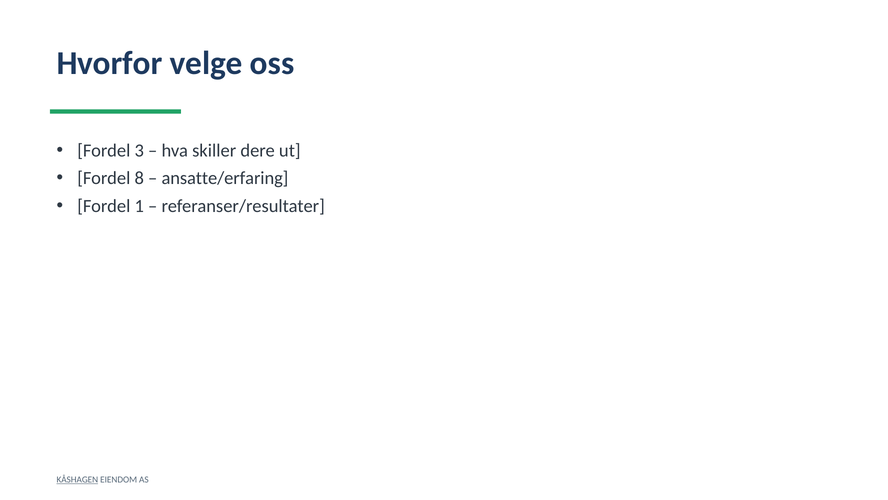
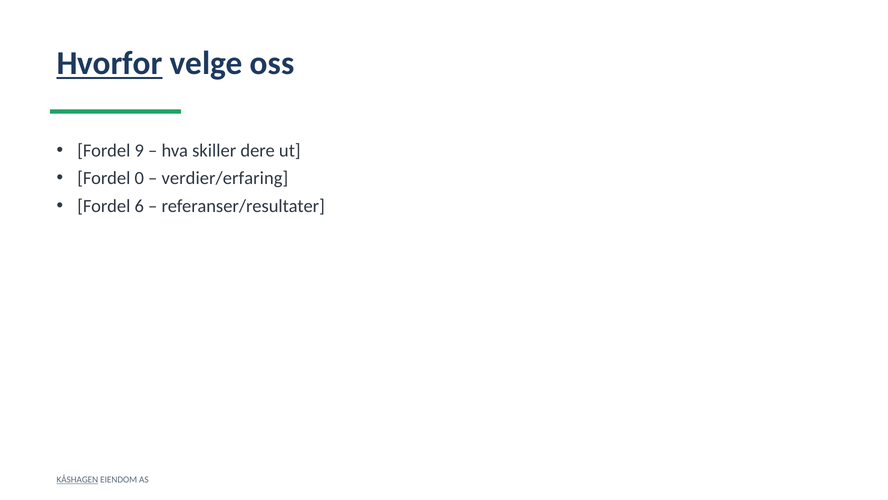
Hvorfor underline: none -> present (109, 63)
3: 3 -> 9 (139, 150)
8: 8 -> 0 (139, 178)
ansatte/erfaring: ansatte/erfaring -> verdier/erfaring (225, 178)
1: 1 -> 6 (139, 206)
